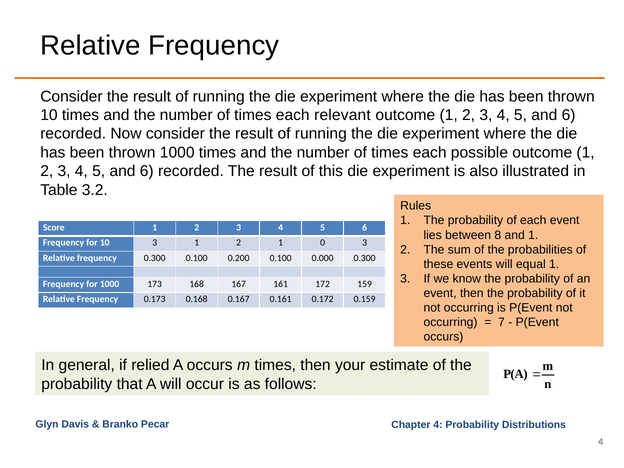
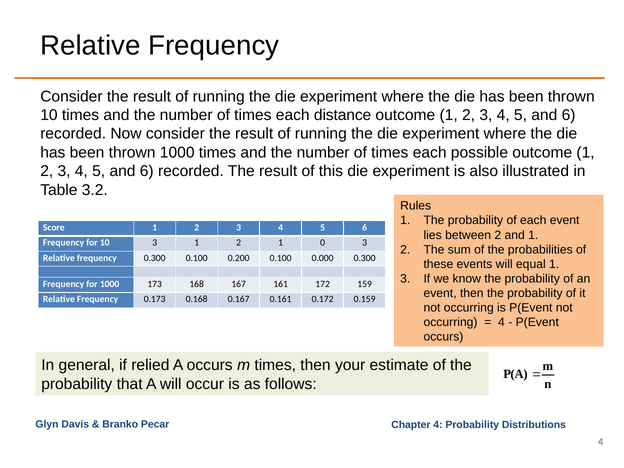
relevant: relevant -> distance (343, 115)
between 8: 8 -> 2 (498, 235)
7: 7 -> 4 (501, 322)
